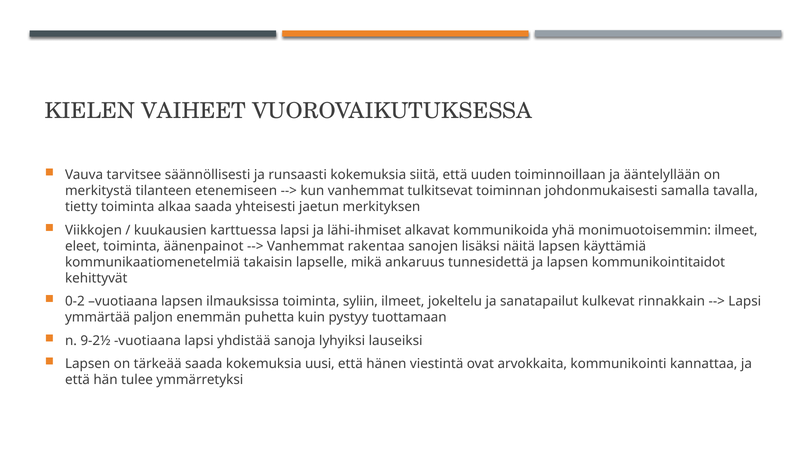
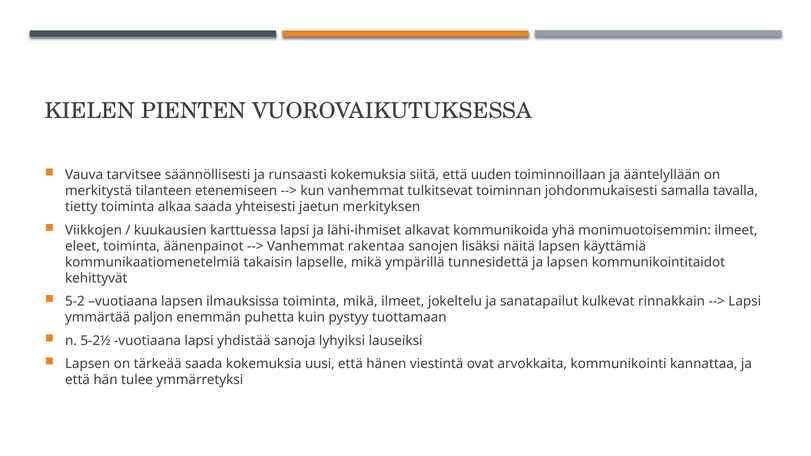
VAIHEET: VAIHEET -> PIENTEN (194, 111)
ankaruus: ankaruus -> ympärillä (415, 262)
0-2: 0-2 -> 5-2 (75, 301)
toiminta syliin: syliin -> mikä (360, 301)
9-2½: 9-2½ -> 5-2½ (95, 341)
